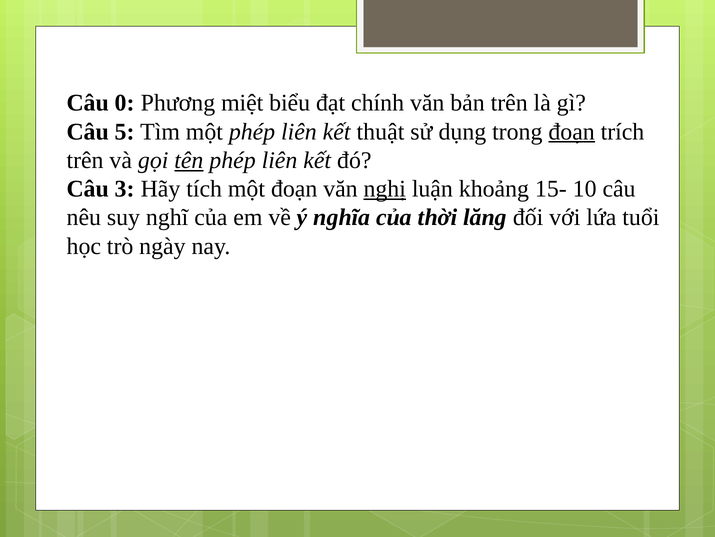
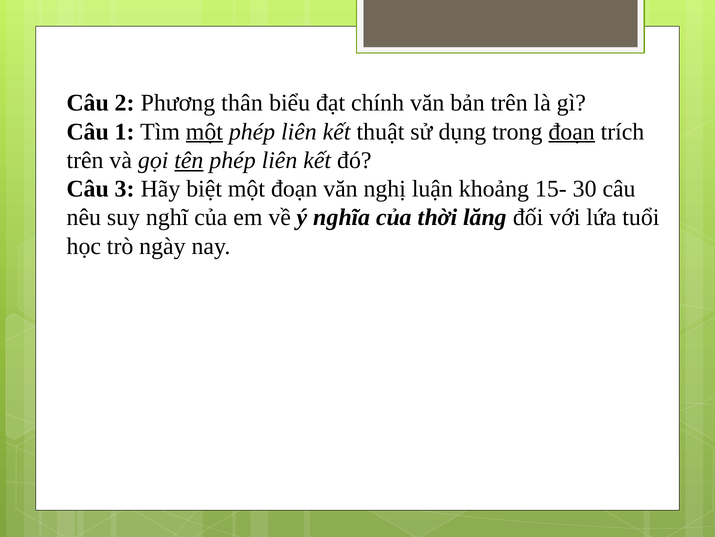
0: 0 -> 2 (125, 103)
miệt: miệt -> thân (242, 103)
5: 5 -> 1 (125, 131)
một underline: none -> present (204, 131)
tích: tích -> biệt (204, 189)
nghị underline: present -> none (385, 189)
10: 10 -> 30 (585, 189)
